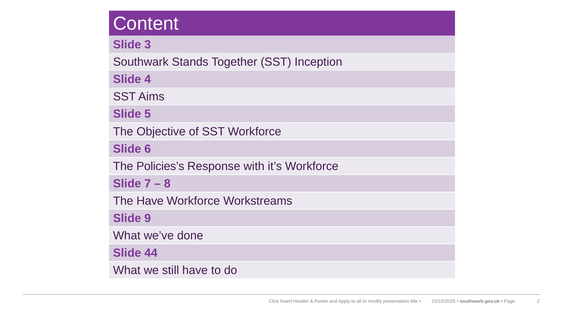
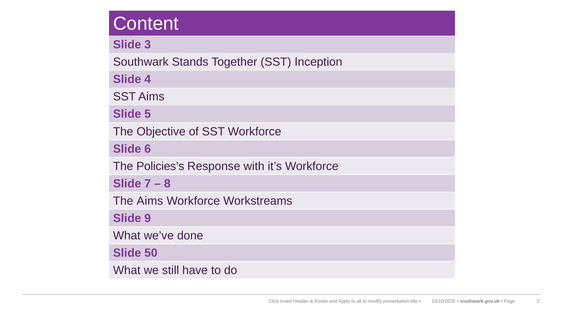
The Have: Have -> Aims (150, 201)
44: 44 -> 50 (151, 253)
